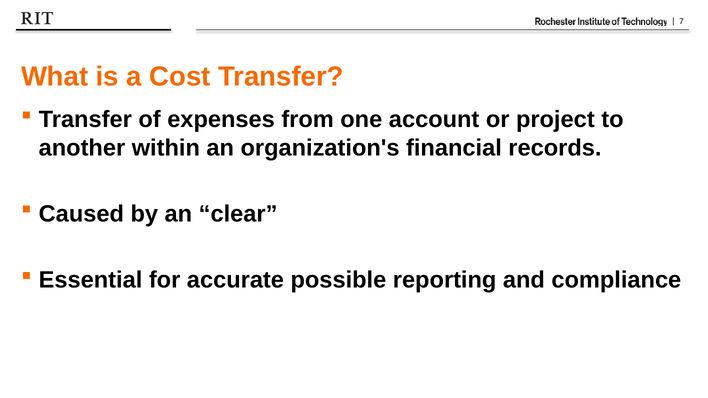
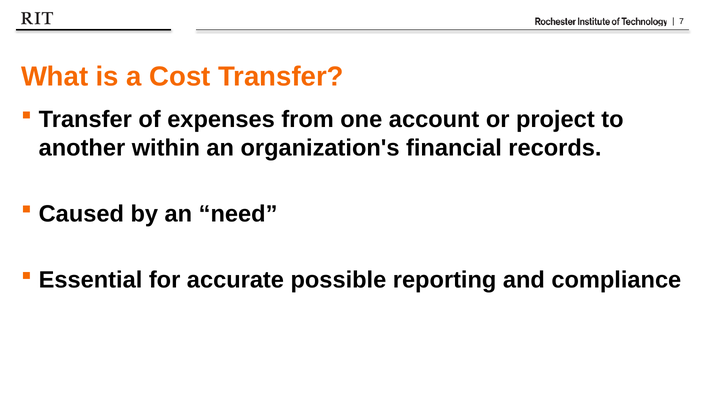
clear: clear -> need (238, 214)
